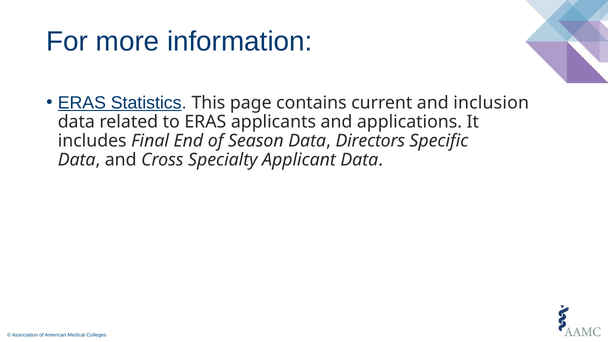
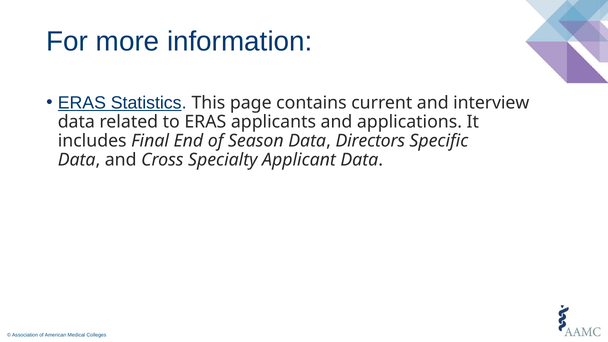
inclusion: inclusion -> interview (491, 103)
